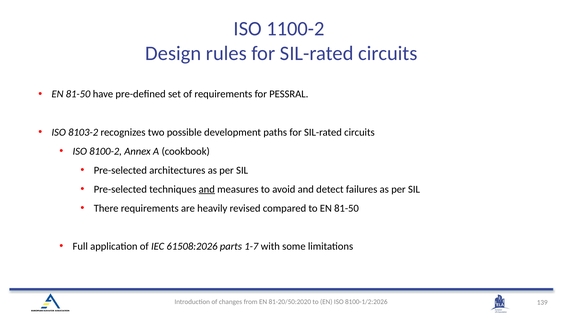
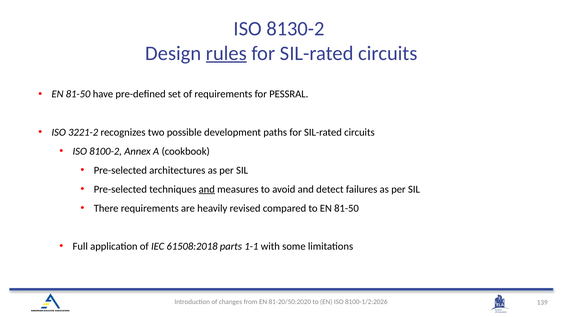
1100-2: 1100-2 -> 8130-2 (296, 29)
rules underline: none -> present (226, 53)
8103-2: 8103-2 -> 3221-2 (83, 132)
61508:2026: 61508:2026 -> 61508:2018 (192, 246)
1-7: 1-7 -> 1-1 (251, 246)
